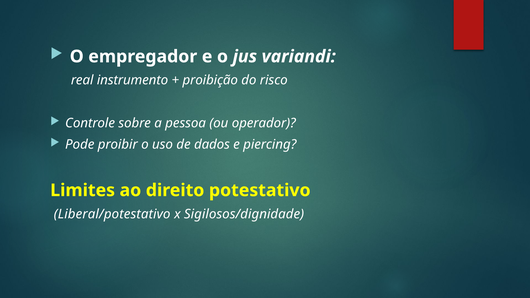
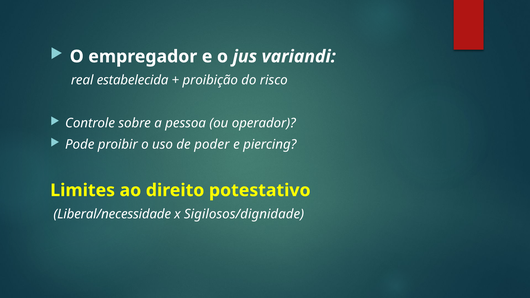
instrumento: instrumento -> estabelecida (133, 80)
dados: dados -> poder (212, 145)
Liberal/potestativo: Liberal/potestativo -> Liberal/necessidade (112, 214)
